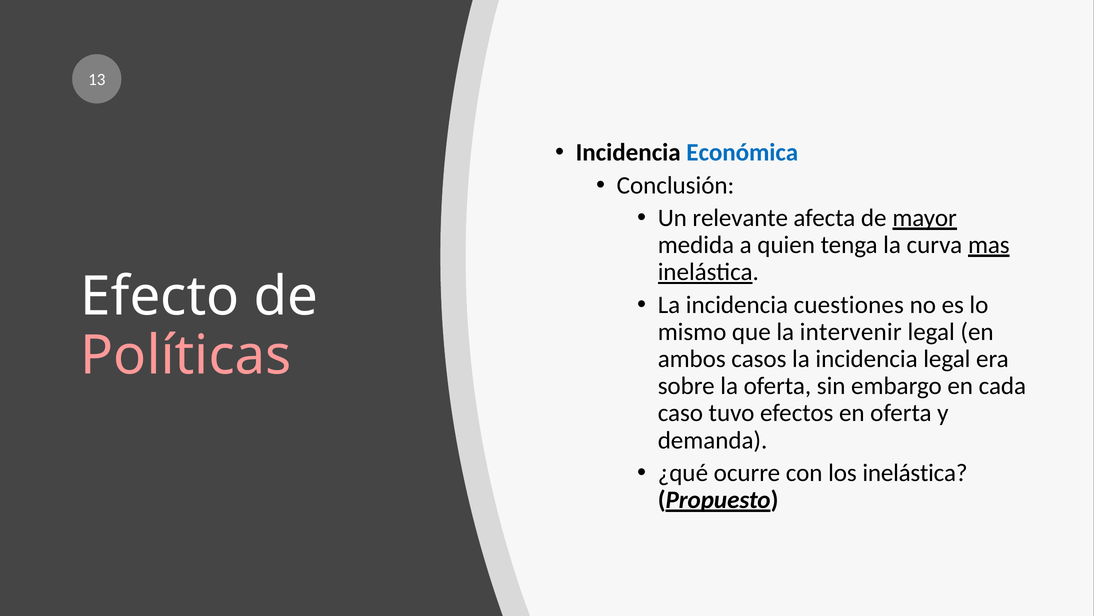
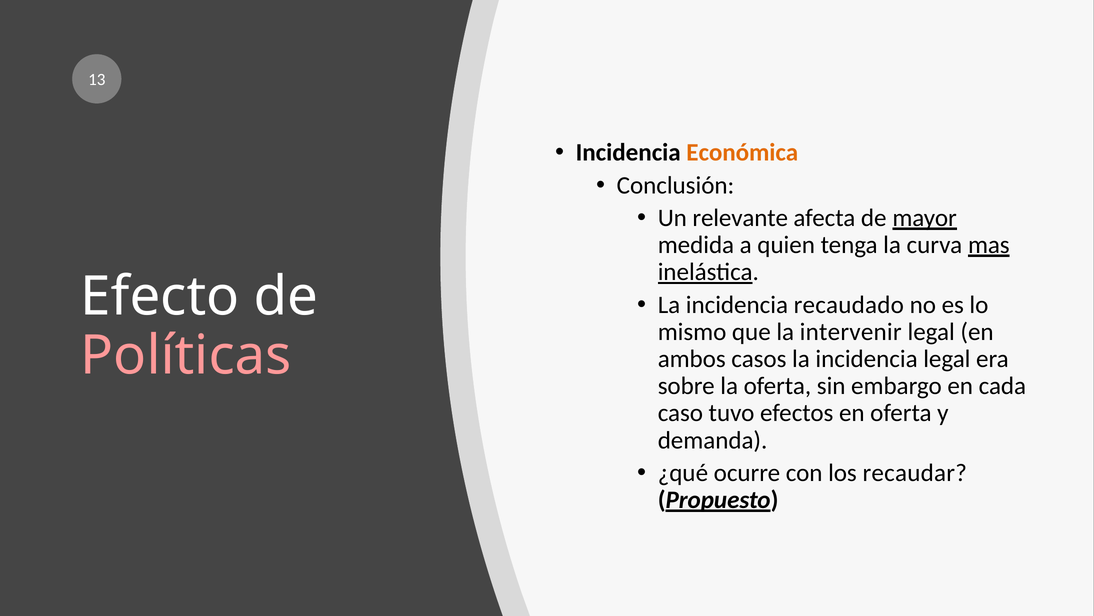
Económica colour: blue -> orange (742, 152)
cuestiones: cuestiones -> recaudado (849, 305)
los inelástica: inelástica -> recaudar (915, 473)
